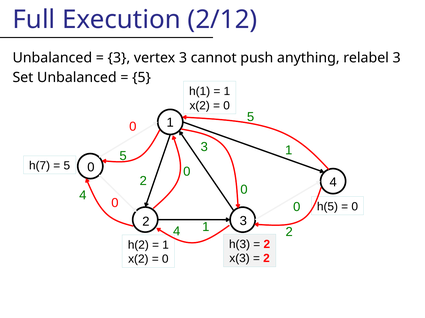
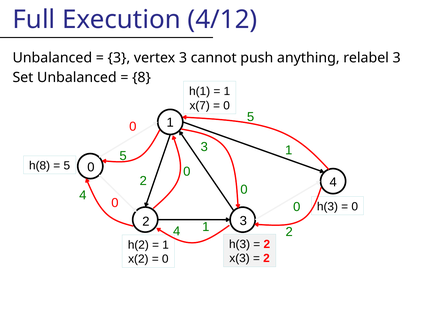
2/12: 2/12 -> 4/12 (222, 20)
5: 5 -> 8 (142, 78)
x(2: x(2 -> x(7 (200, 106)
h(7: h(7 -> h(8 (40, 166)
0 h(5: h(5 -> h(3 (327, 207)
